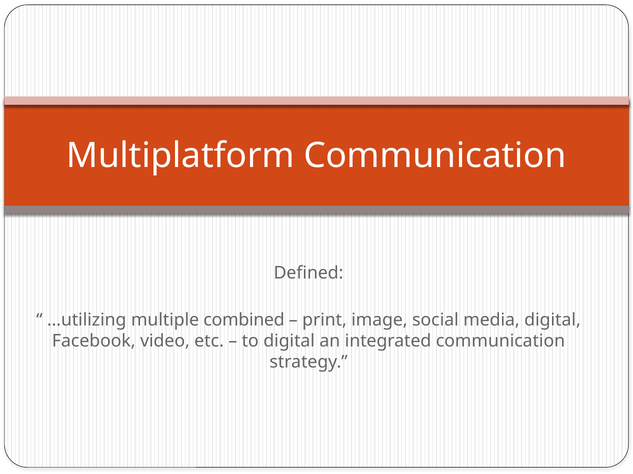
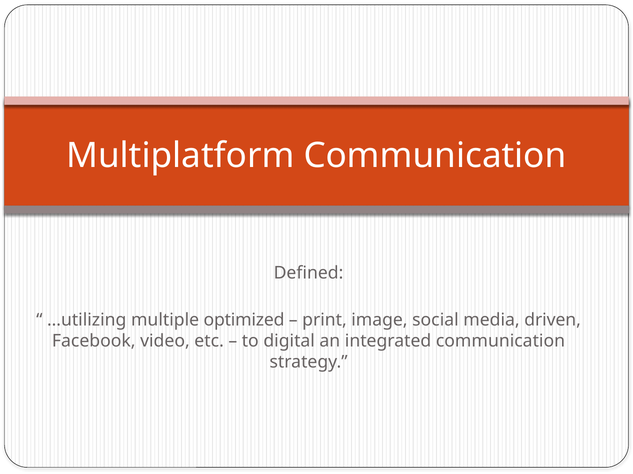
combined: combined -> optimized (244, 321)
media digital: digital -> driven (553, 321)
